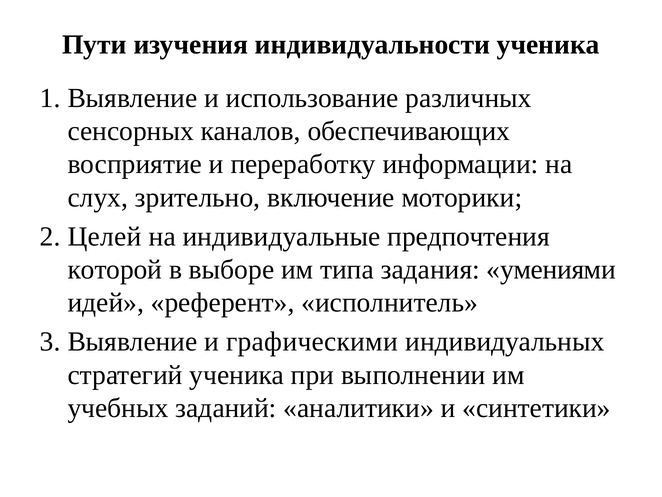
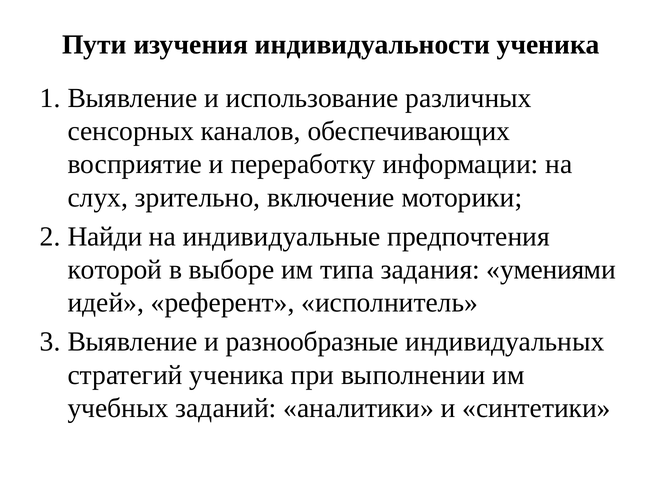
Целей: Целей -> Найди (105, 236)
графическими: графическими -> разнообразные (312, 341)
